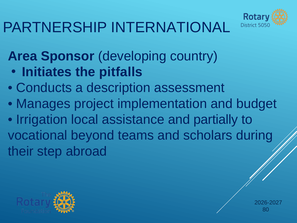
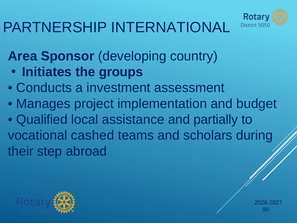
pitfalls: pitfalls -> groups (121, 72)
description: description -> investment (119, 88)
Irrigation: Irrigation -> Qualified (42, 119)
beyond: beyond -> cashed (93, 135)
